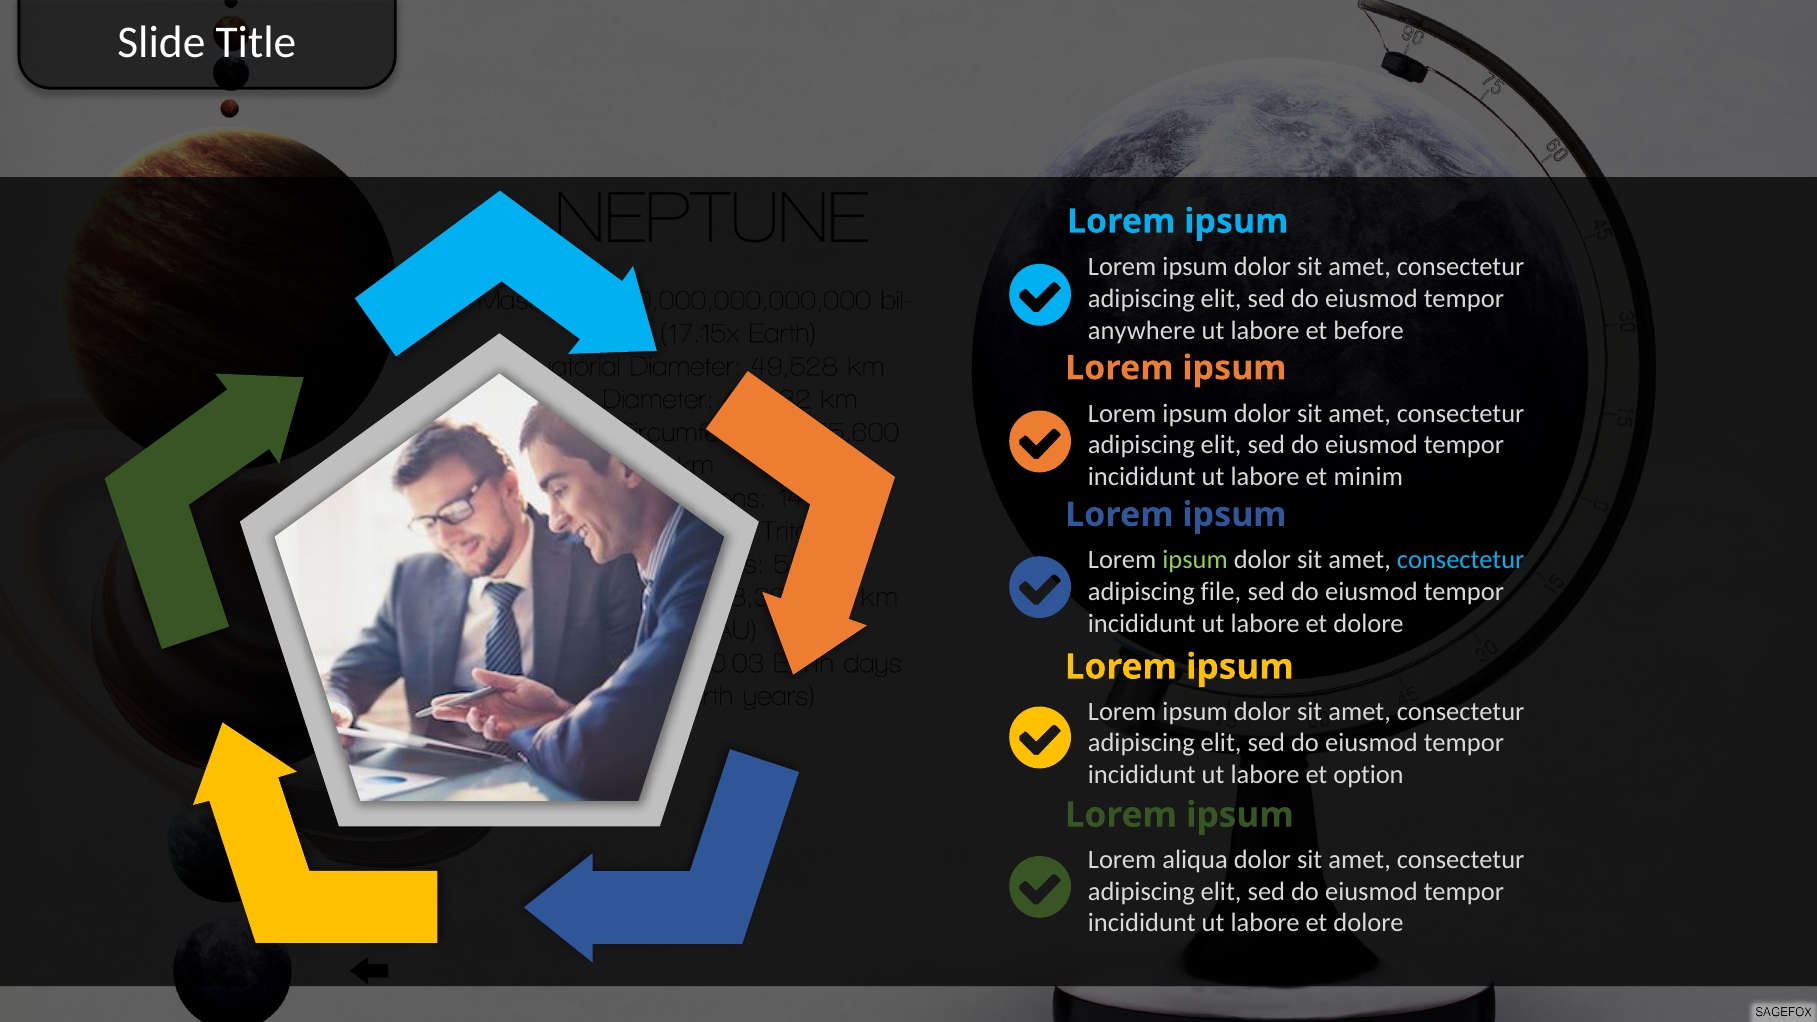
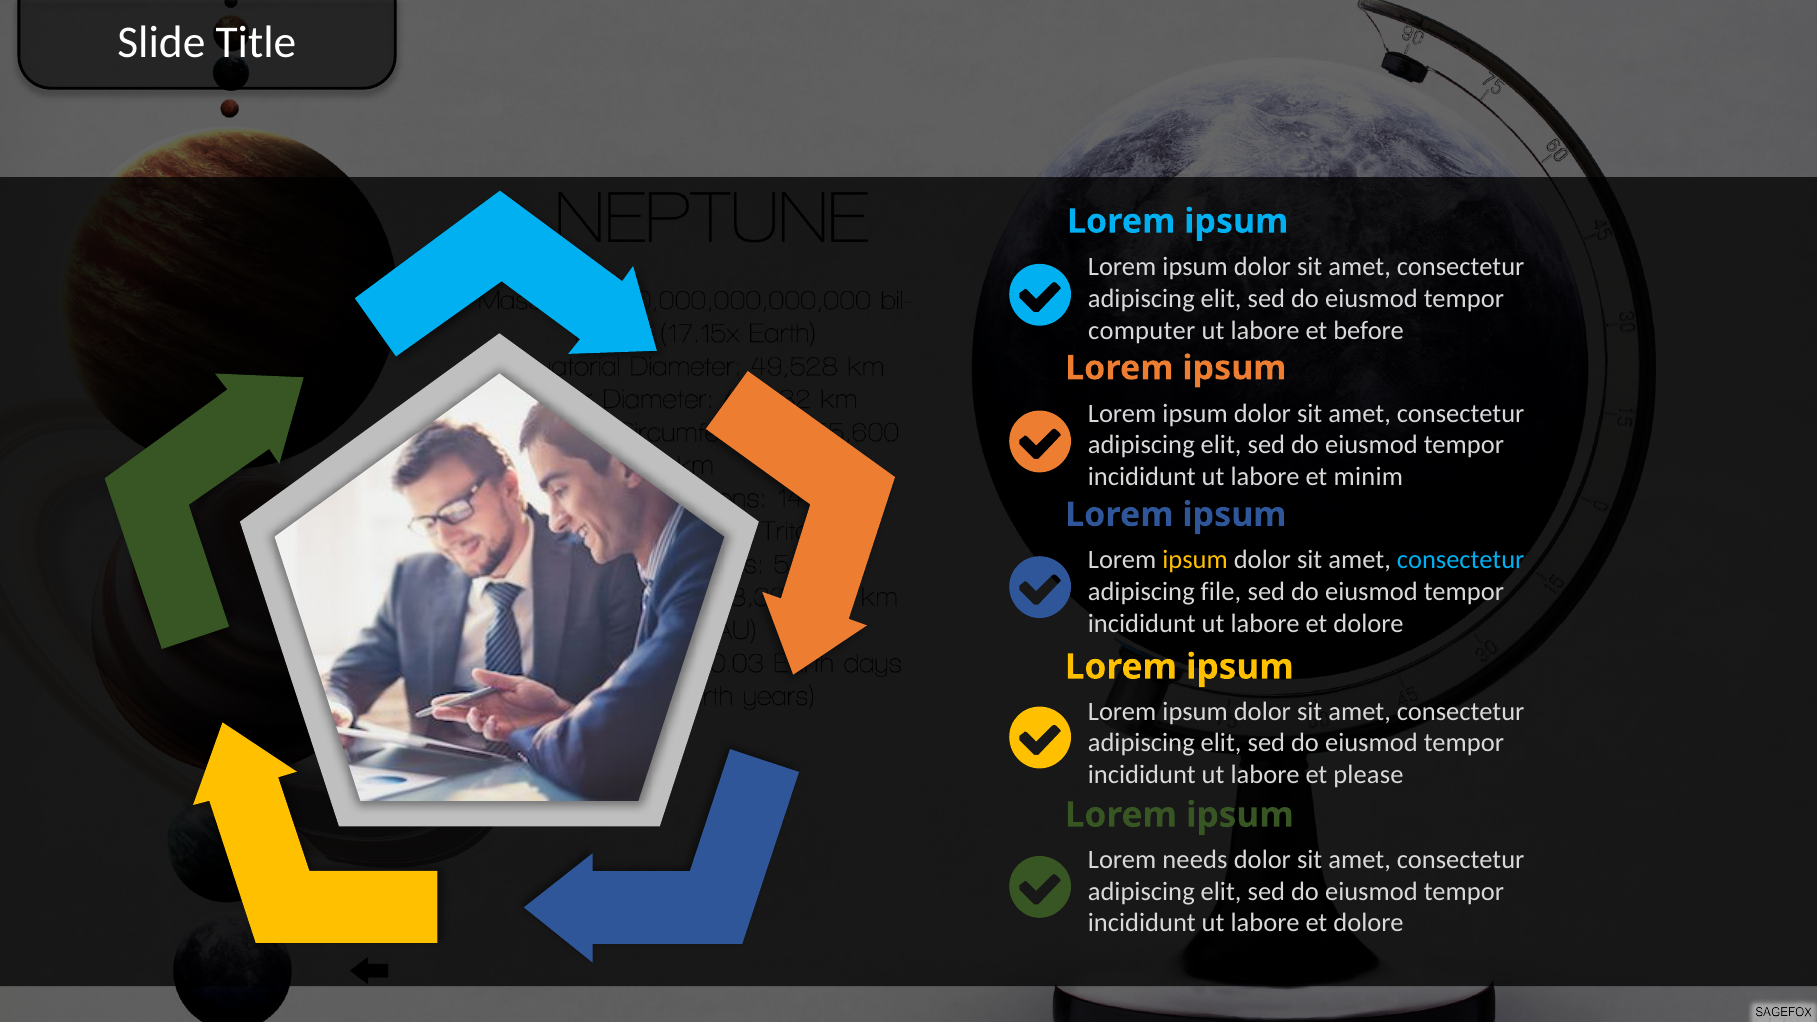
anywhere: anywhere -> computer (1142, 330)
ipsum colour: light green -> yellow (1195, 560)
option: option -> please (1368, 775)
aliqua: aliqua -> needs (1195, 860)
